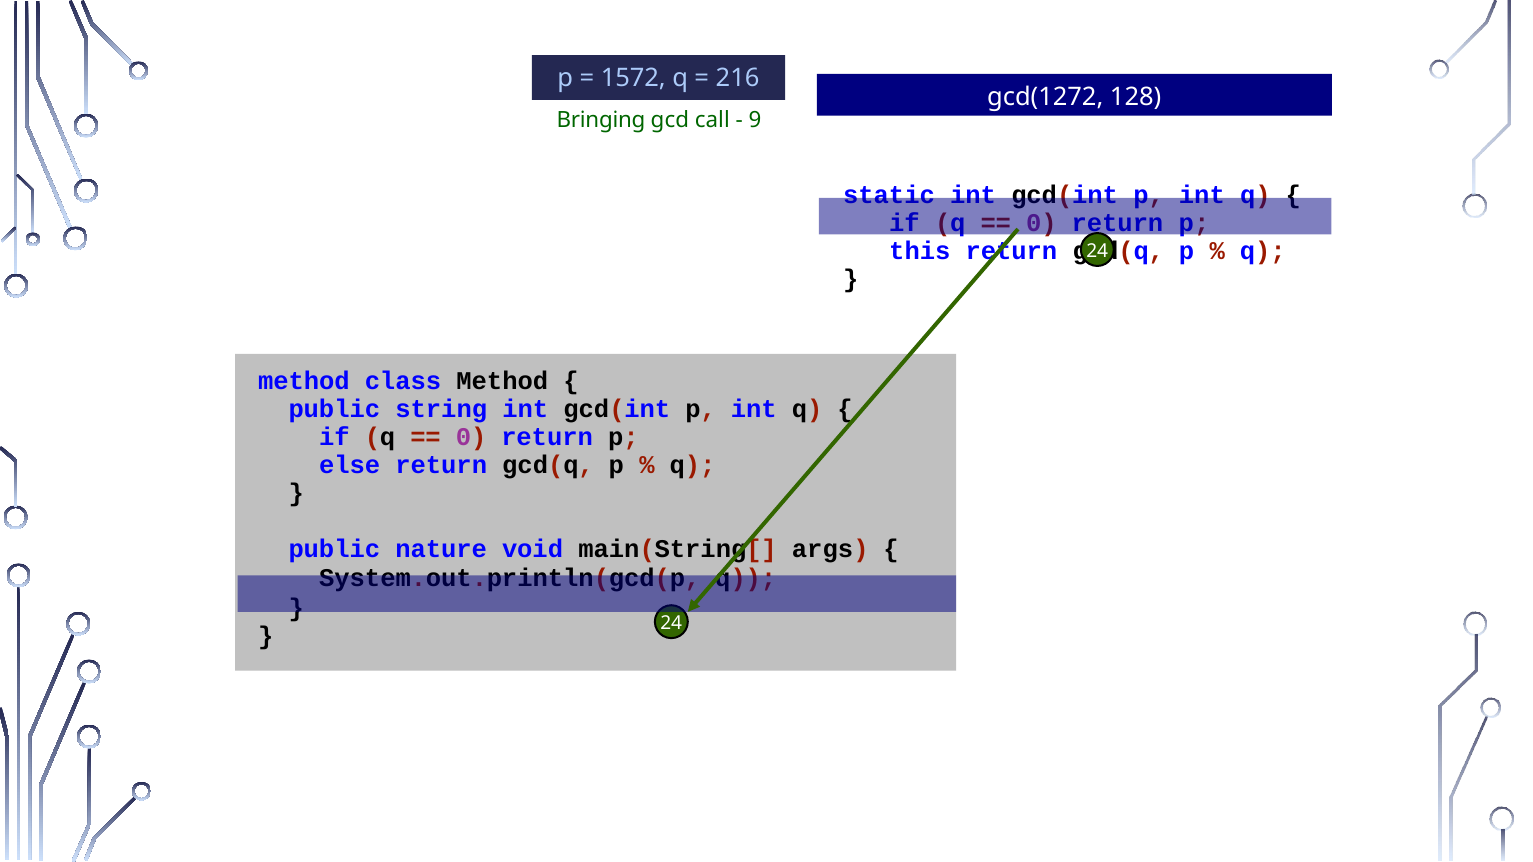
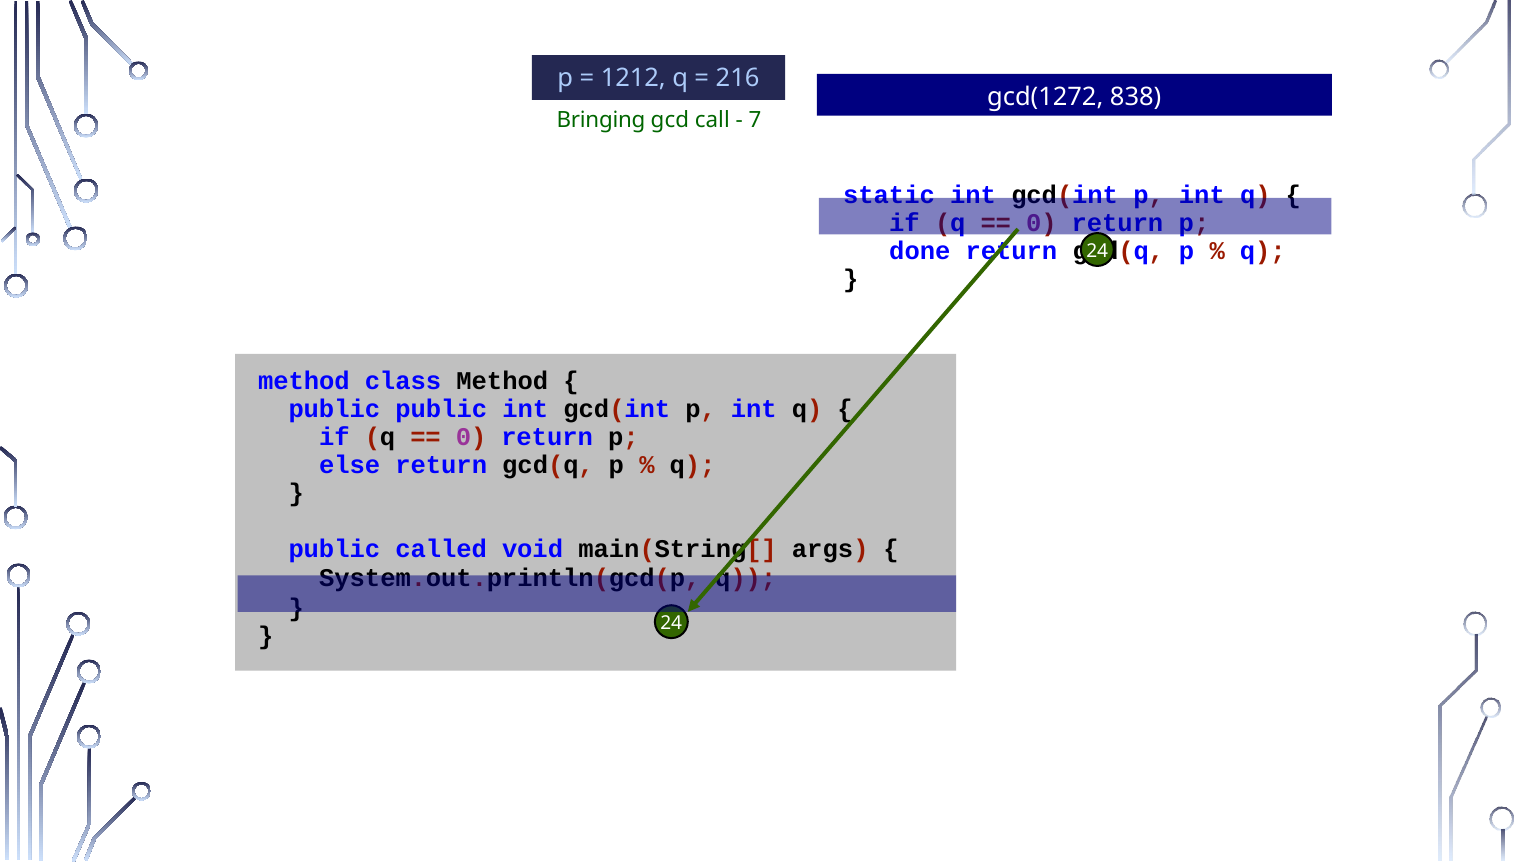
1572: 1572 -> 1212 (633, 78)
128: 128 -> 838 (1136, 97)
9: 9 -> 7 (755, 121)
this: this -> done (920, 251)
public string: string -> public (441, 409)
nature: nature -> called (441, 550)
